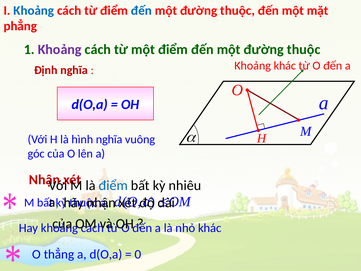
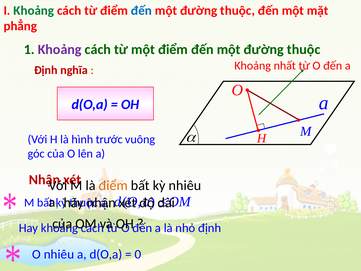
Khoảng colour: blue -> green (34, 10)
Khoảng khác: khác -> nhất (285, 65)
hình nghĩa: nghĩa -> trước (109, 139)
điểm colour: blue -> orange (113, 185)
nhỏ khác: khác -> định (210, 228)
O thẳng: thẳng -> nhiêu (59, 254)
